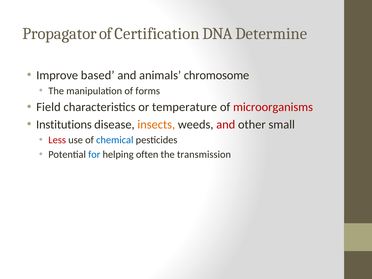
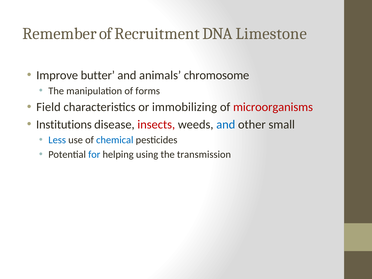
Propagator: Propagator -> Remember (59, 34)
Certification: Certification -> Recruitment (157, 34)
Determine: Determine -> Limestone (271, 34)
based: based -> butter (98, 75)
temperature: temperature -> immobilizing (185, 107)
insects colour: orange -> red (156, 124)
and colour: red -> blue (226, 124)
Less colour: red -> blue (57, 140)
often: often -> using (147, 155)
